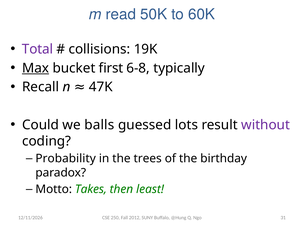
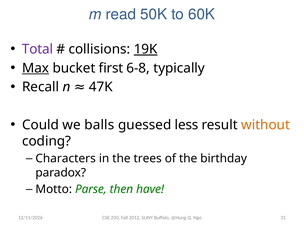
19K underline: none -> present (146, 49)
lots: lots -> less (186, 125)
without colour: purple -> orange (266, 125)
Probability: Probability -> Characters (66, 159)
Takes: Takes -> Parse (91, 189)
least: least -> have (150, 189)
